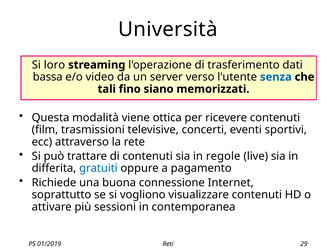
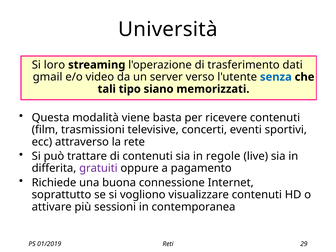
bassa: bassa -> gmail (48, 77)
fino: fino -> tipo (130, 89)
ottica: ottica -> basta (167, 118)
gratuiti colour: blue -> purple (98, 168)
